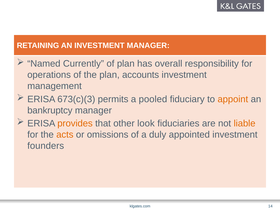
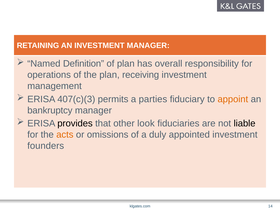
Currently: Currently -> Definition (84, 64)
accounts: accounts -> receiving (141, 75)
673(c)(3: 673(c)(3 -> 407(c)(3 (76, 99)
pooled: pooled -> parties (153, 99)
provides colour: orange -> black (75, 123)
liable colour: orange -> black (245, 123)
